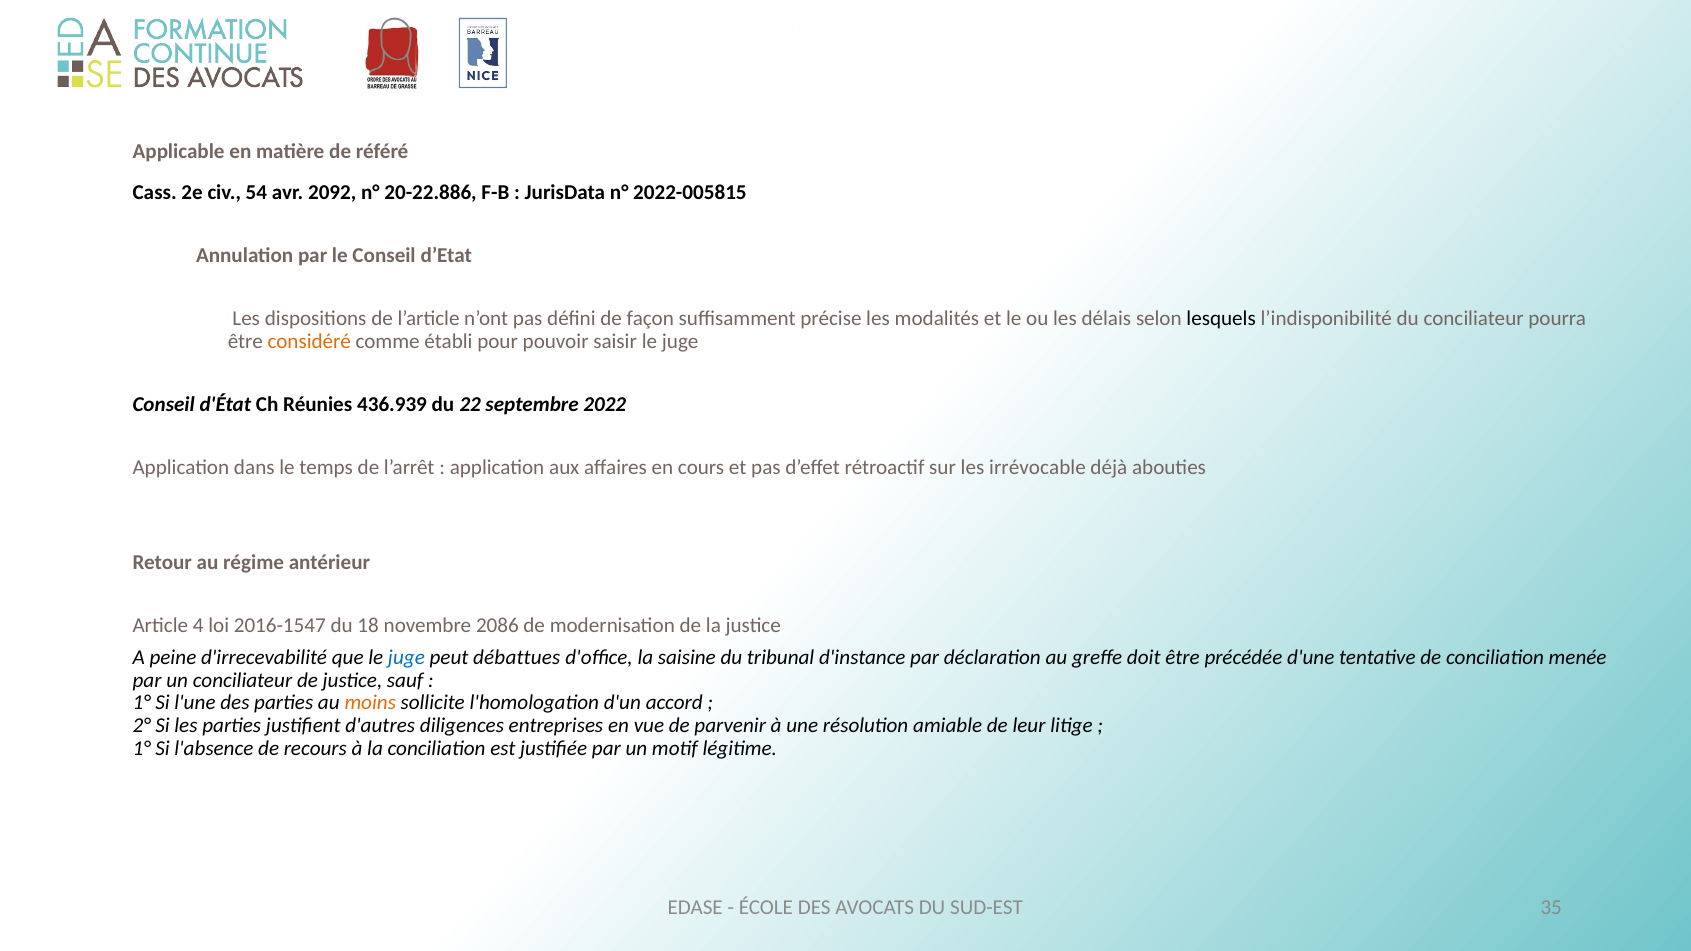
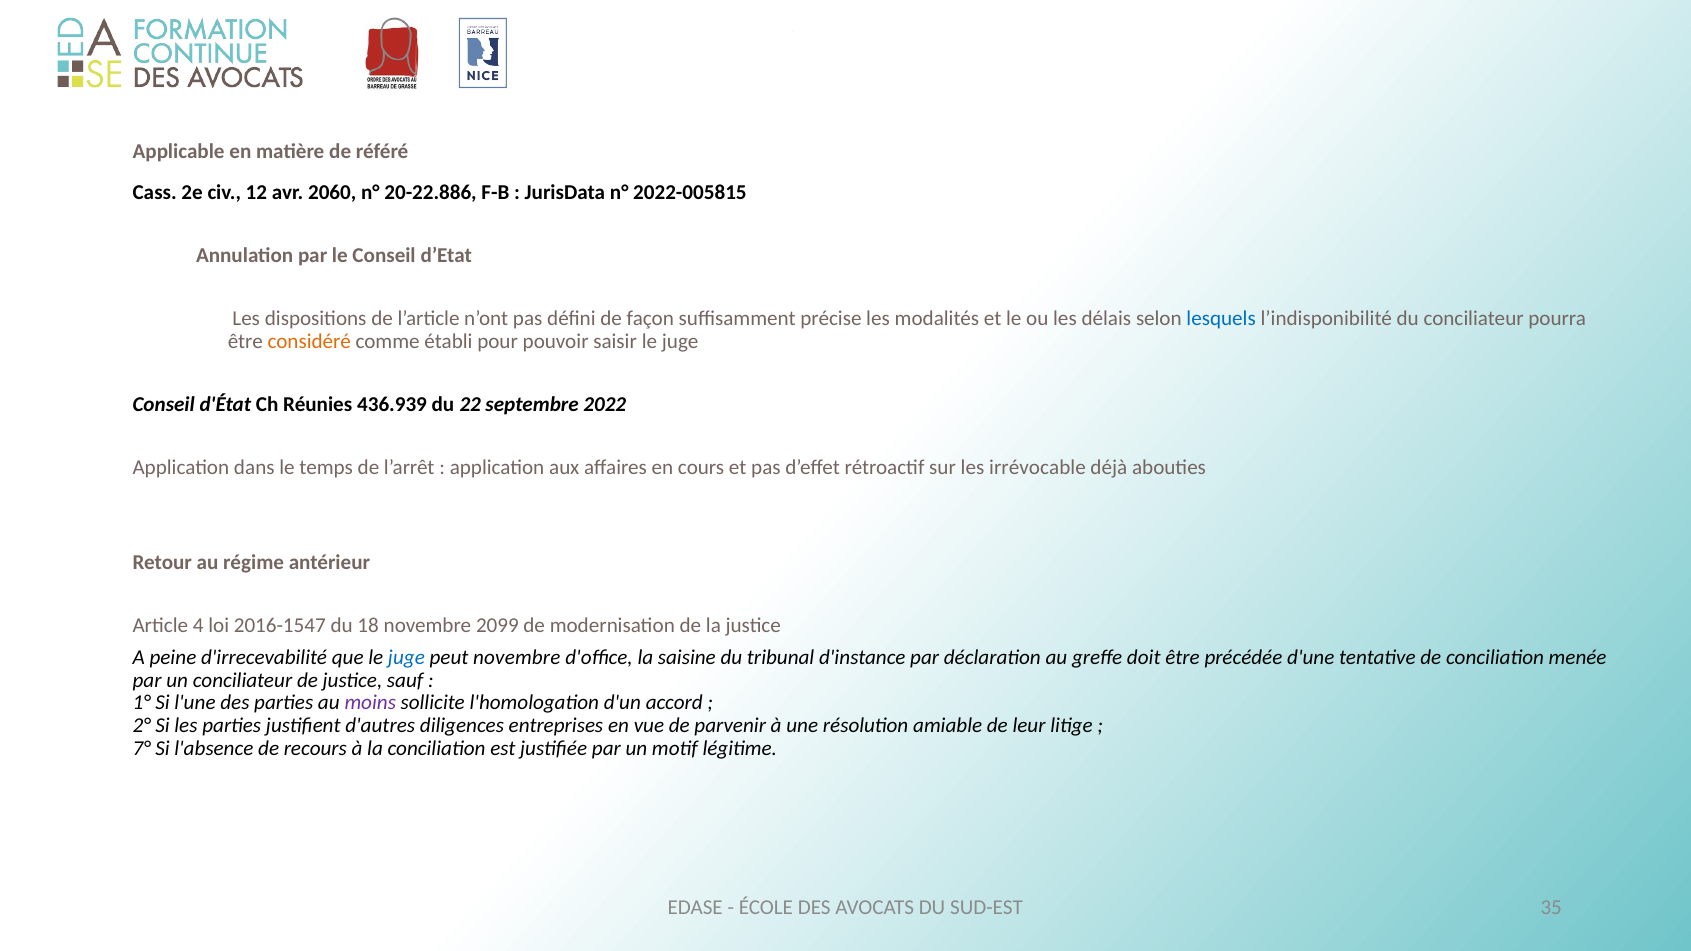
54: 54 -> 12 (256, 192)
2092: 2092 -> 2060 (332, 192)
lesquels colour: black -> blue (1221, 319)
2086: 2086 -> 2099 (497, 626)
peut débattues: débattues -> novembre (517, 657)
moins colour: orange -> purple (370, 703)
1°: 1° -> 7° (142, 749)
